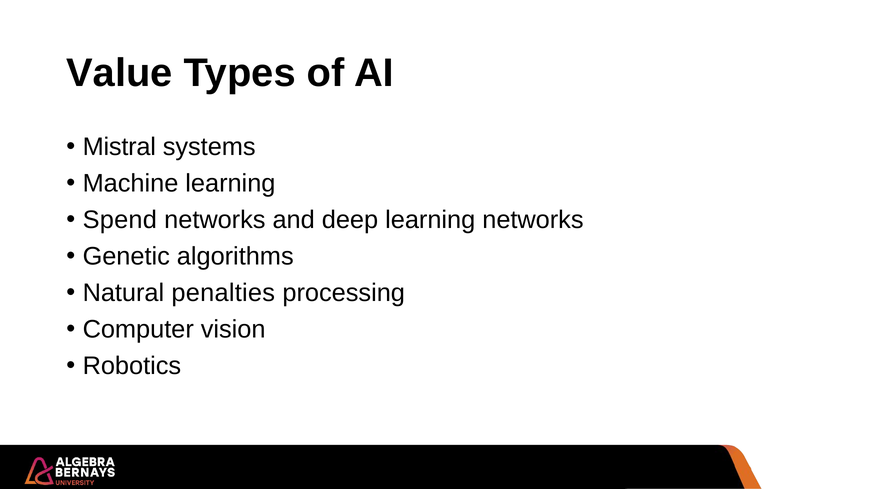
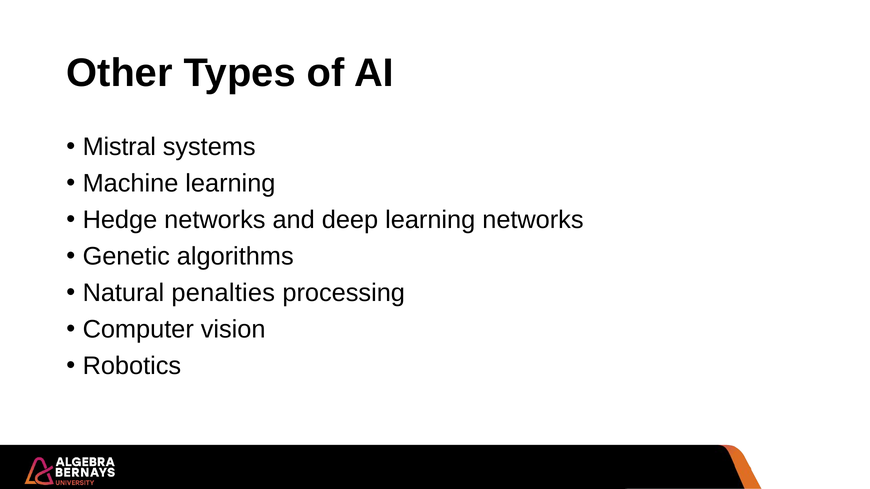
Value: Value -> Other (119, 73)
Spend: Spend -> Hedge (120, 220)
